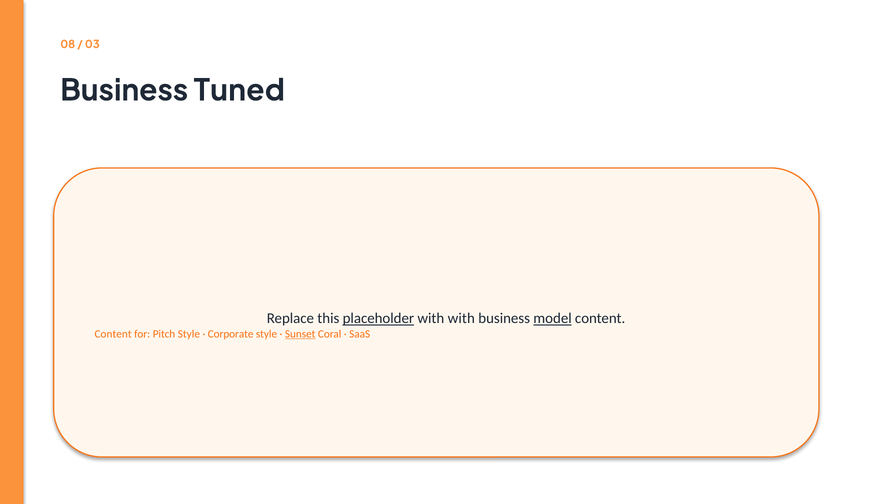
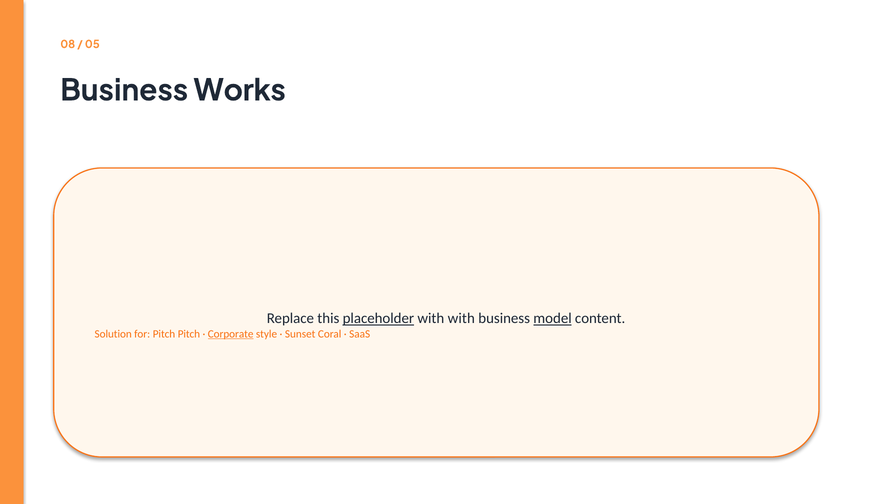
03: 03 -> 05 (92, 44)
Tuned: Tuned -> Works (240, 90)
Content: Content -> Solution (113, 334)
Pitch Style: Style -> Pitch (189, 334)
Corporate underline: none -> present (231, 334)
Sunset underline: present -> none (300, 334)
